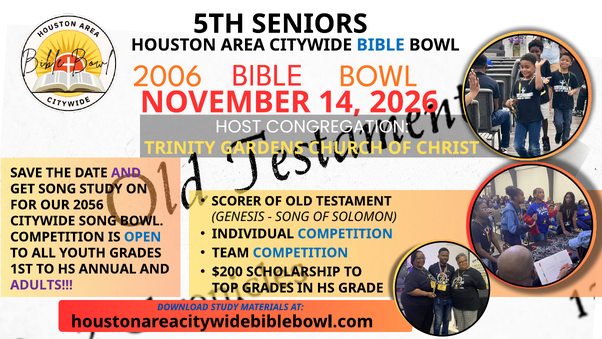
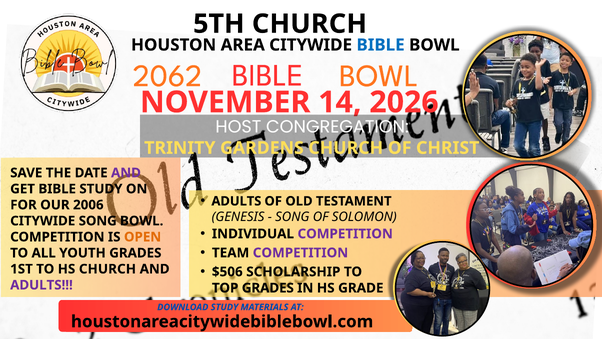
5TH SENIORS: SENIORS -> CHURCH (309, 24)
2006: 2006 -> 2062 (167, 76)
GET SONG: SONG -> BIBLE (57, 189)
SCORER: SCORER -> ADULTS (236, 201)
2056: 2056 -> 2006 (88, 205)
COMPETITION colour: blue -> purple (345, 234)
OPEN colour: blue -> orange (143, 237)
COMPETITION colour: blue -> purple (300, 253)
$200: $200 -> $506 (227, 272)
HS ANNUAL: ANNUAL -> CHURCH (107, 269)
